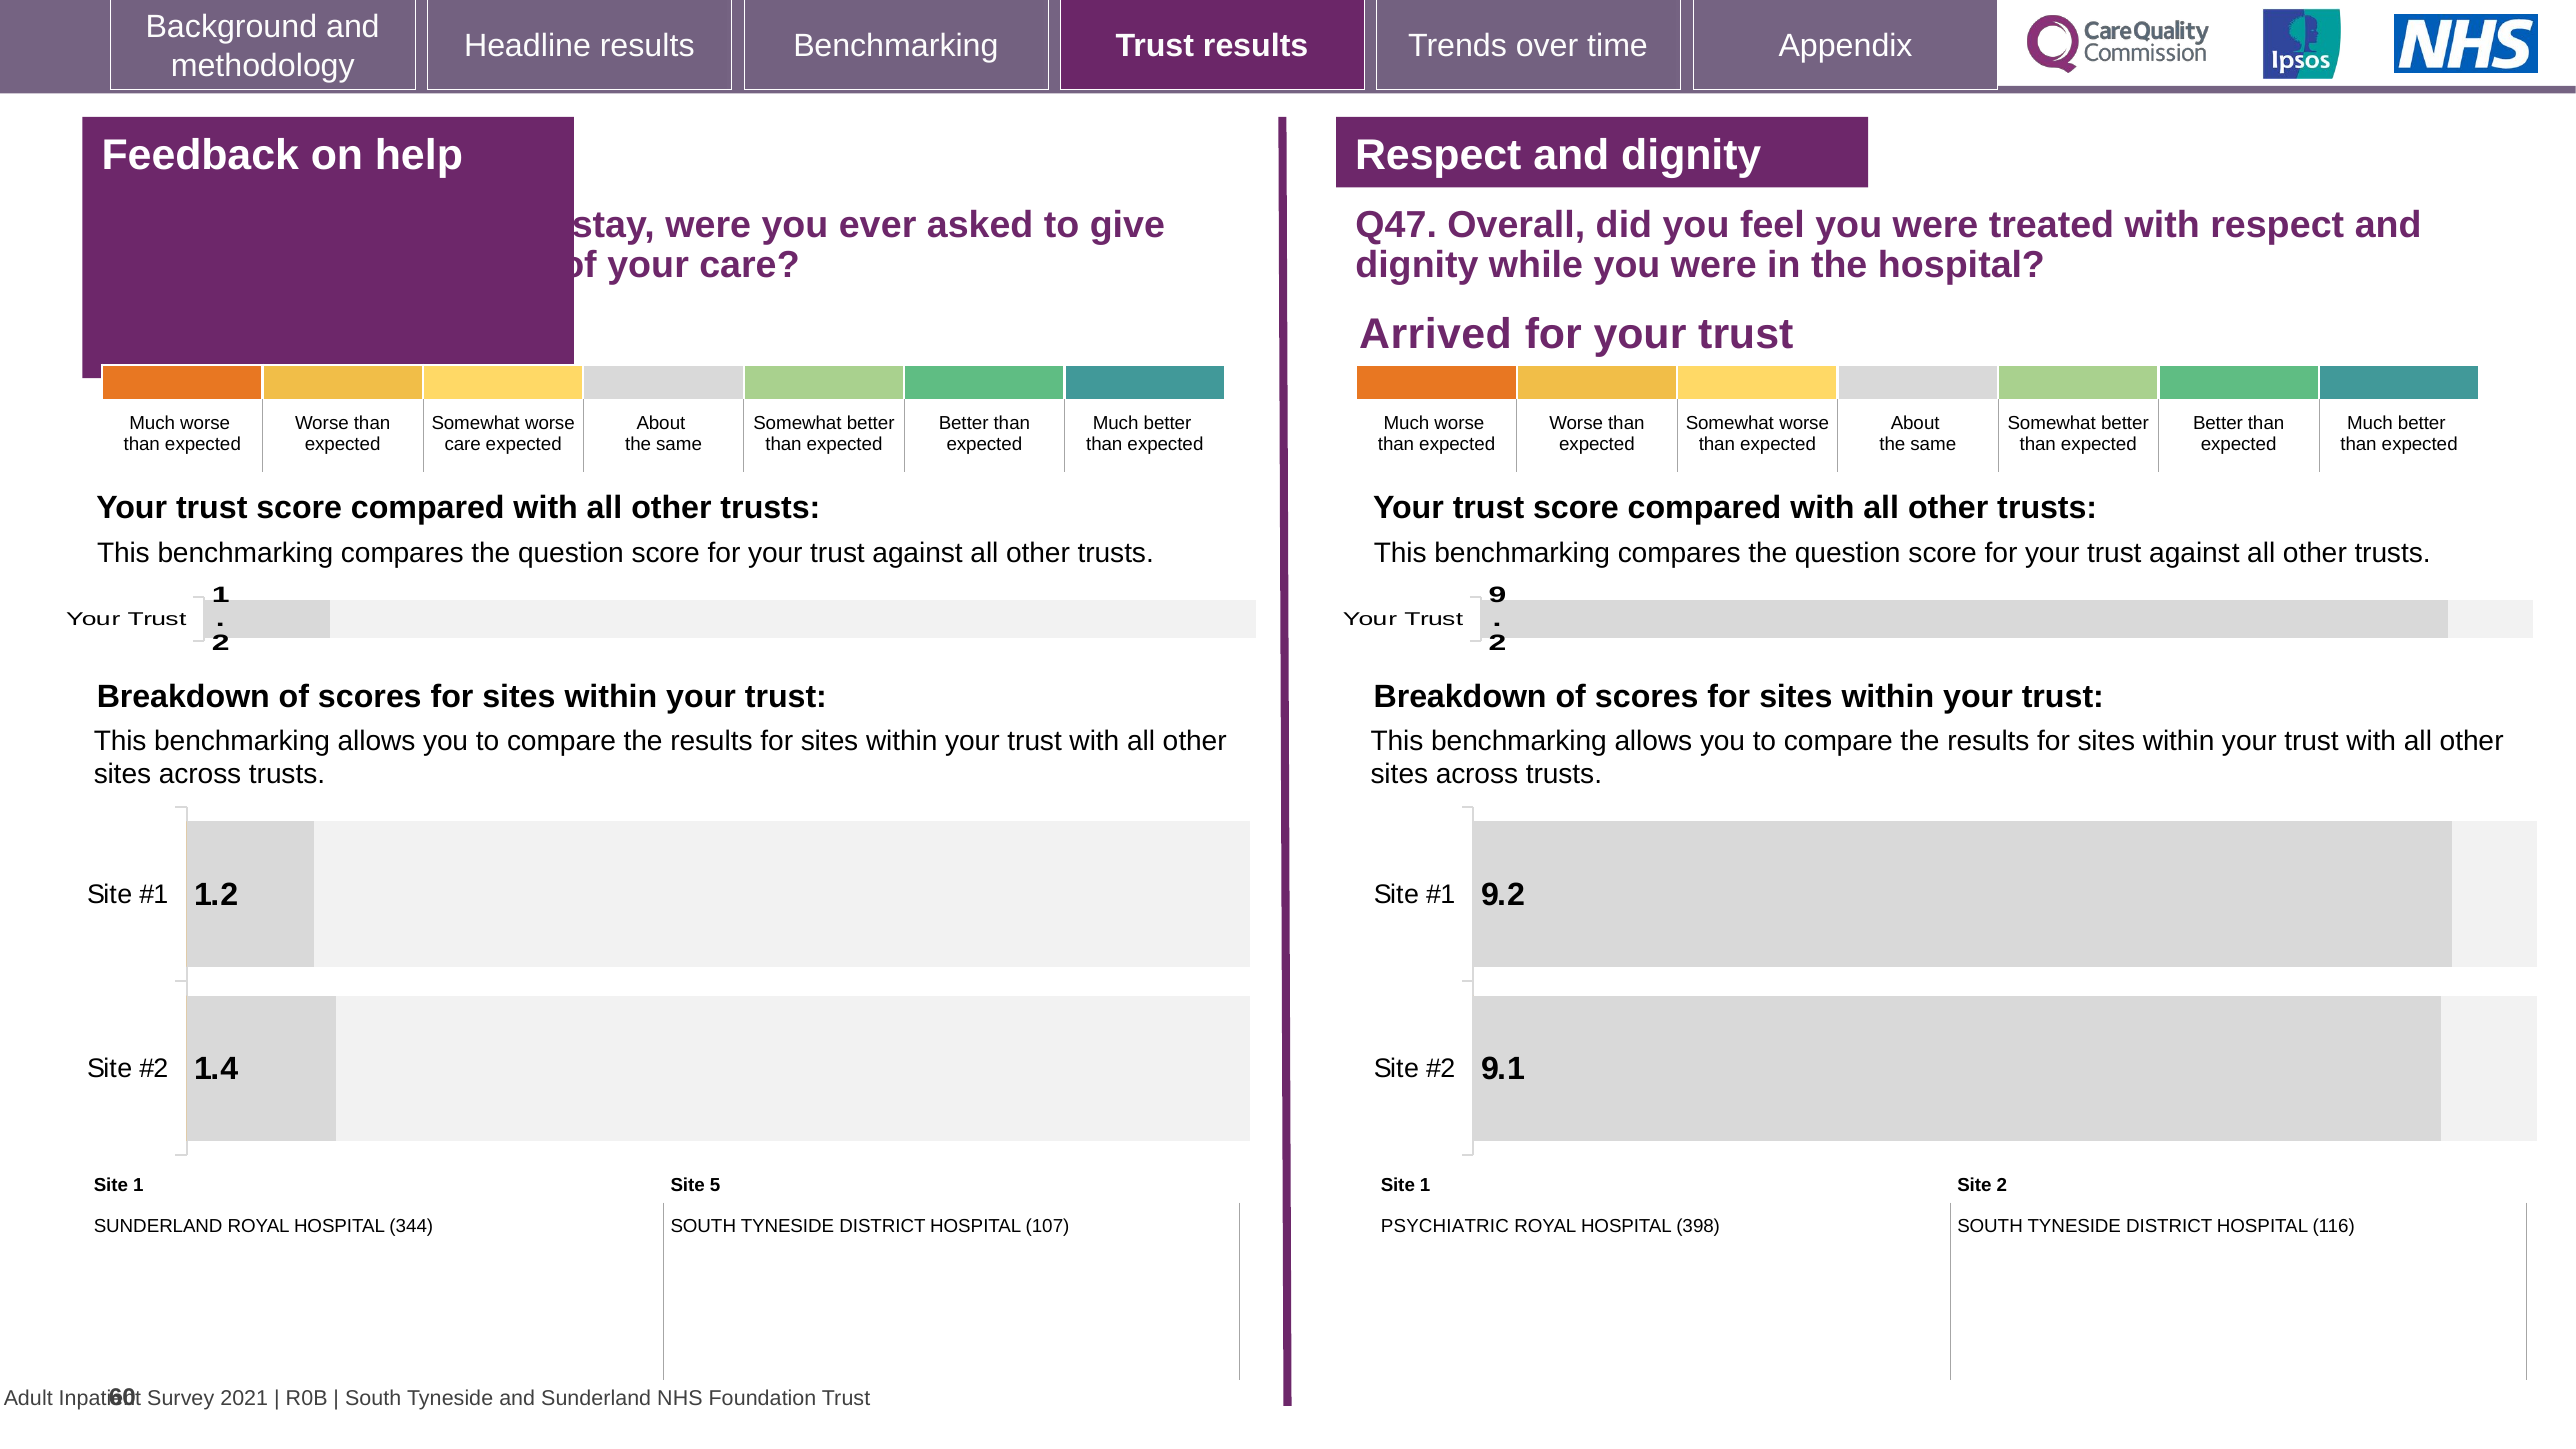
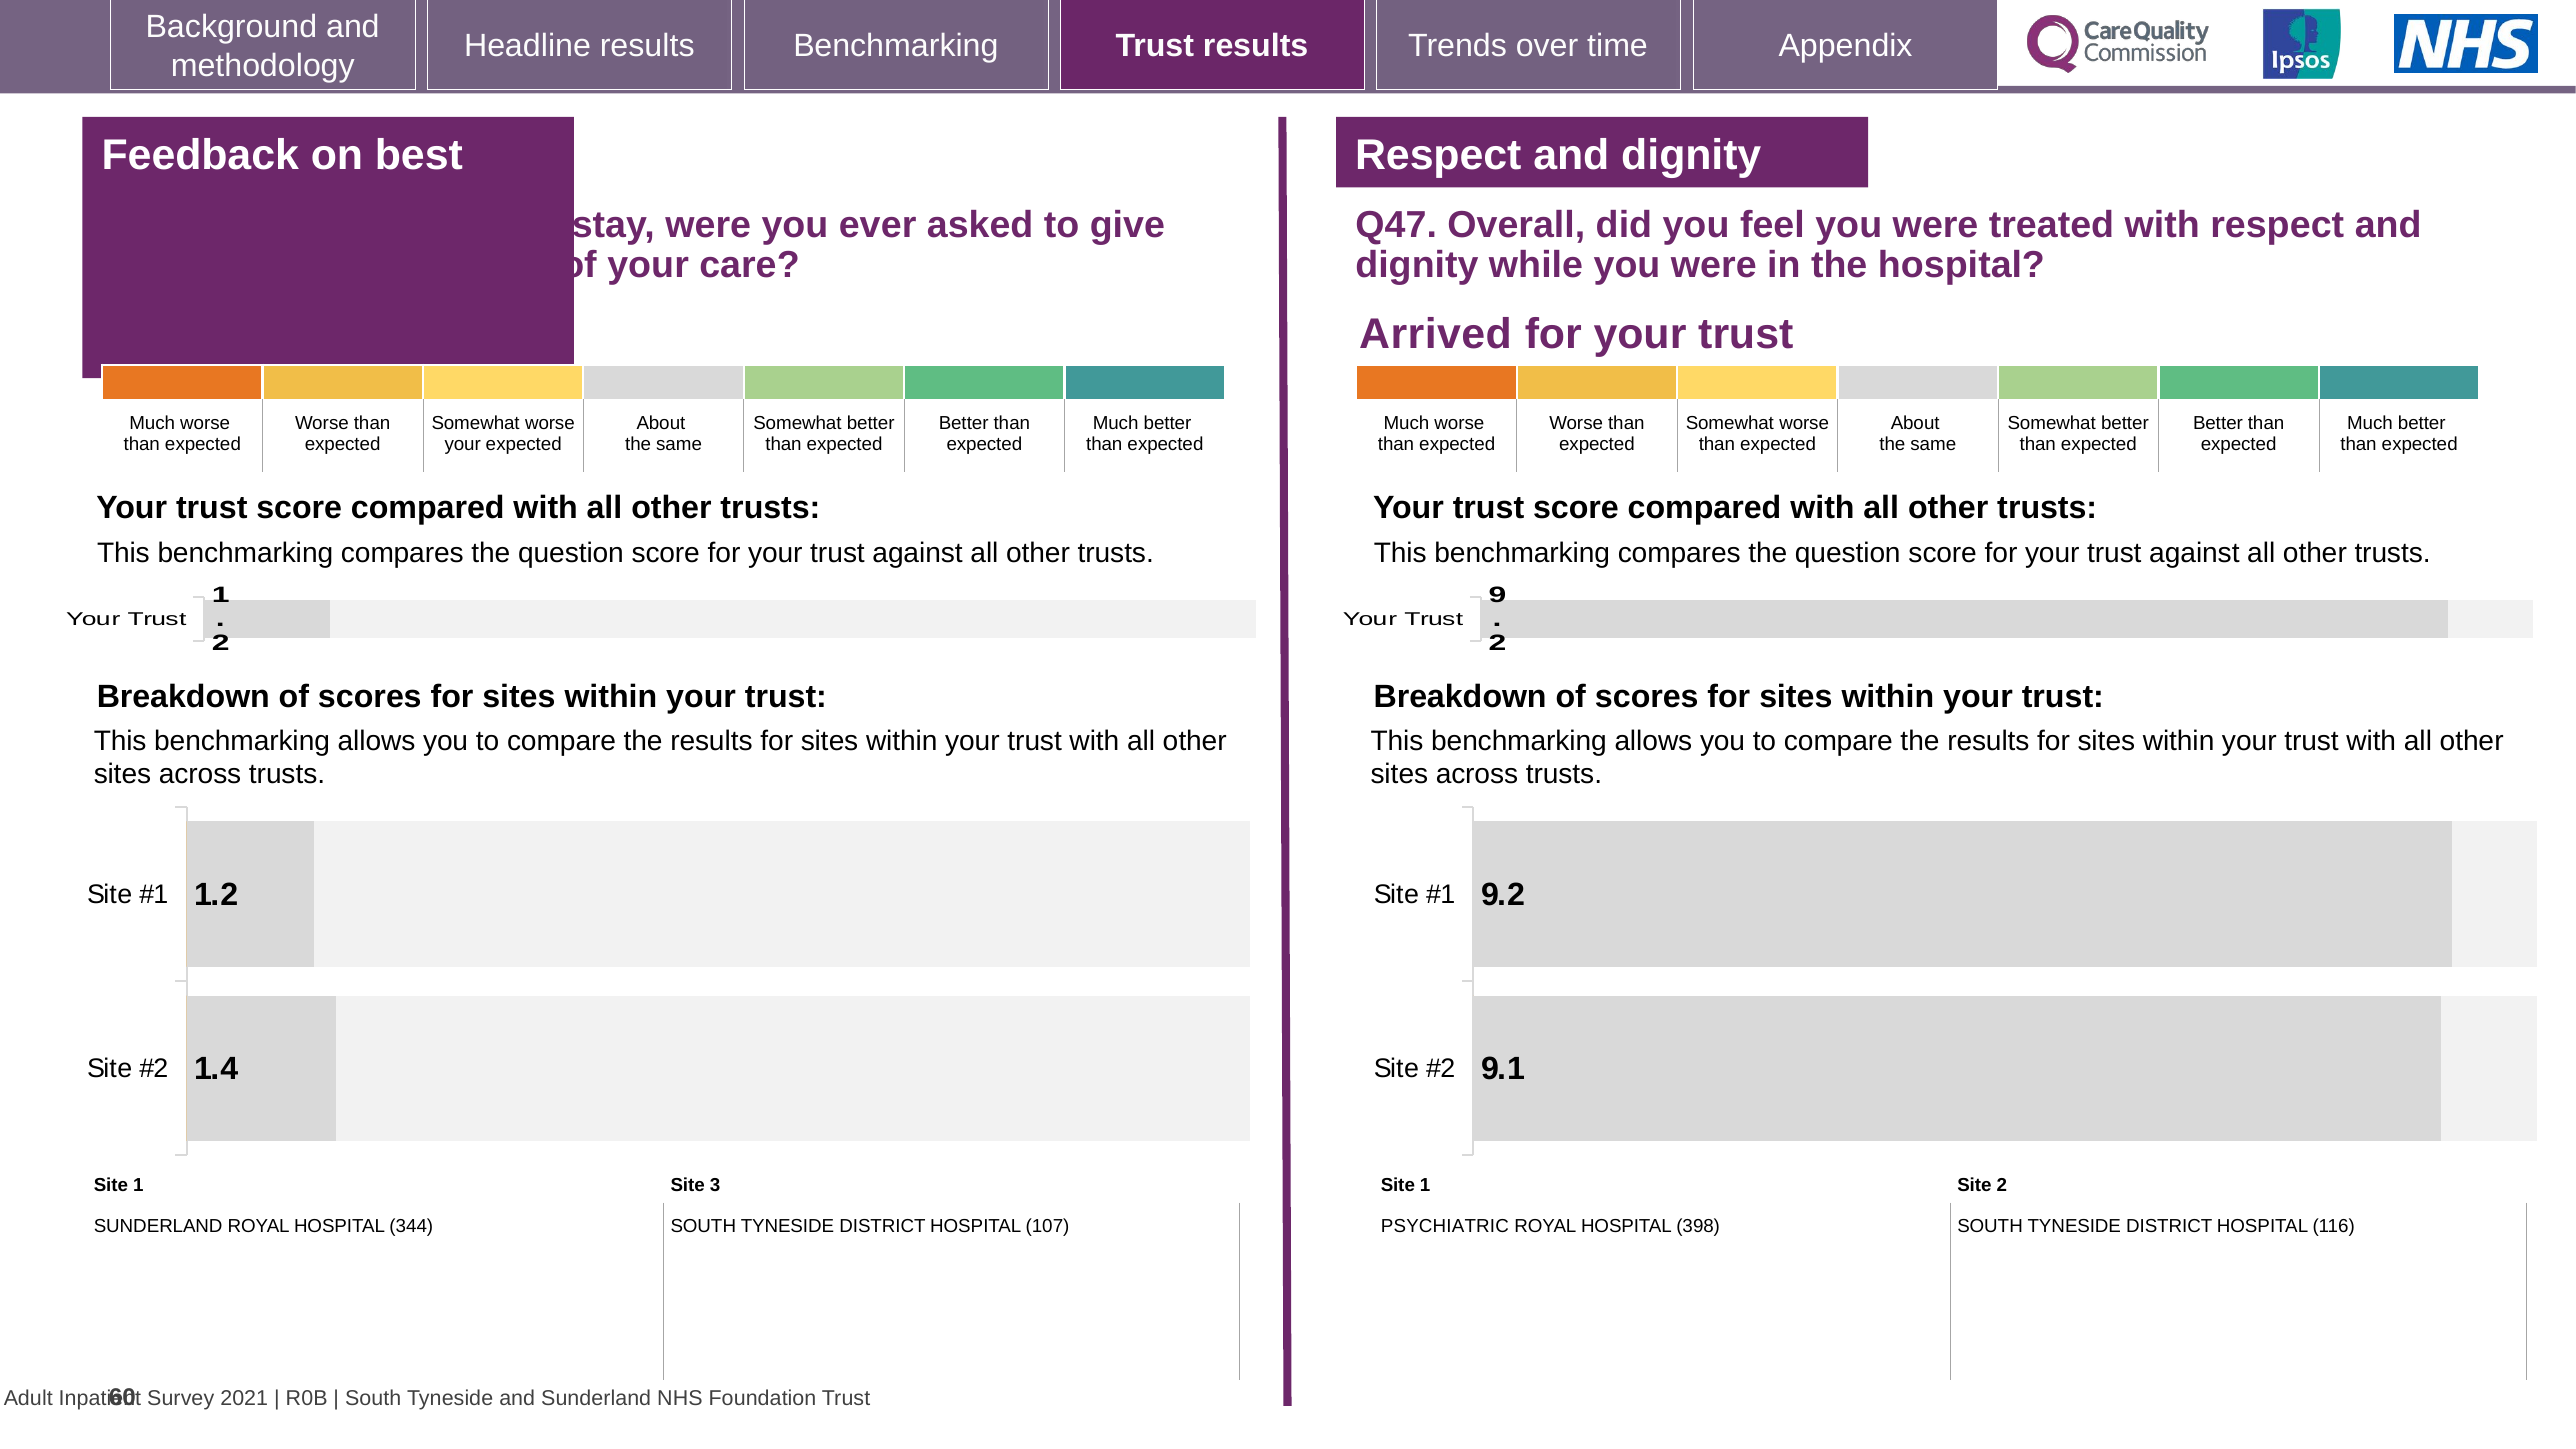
help: help -> best (419, 155)
care: care -> your (463, 444)
5: 5 -> 3 (715, 1185)
